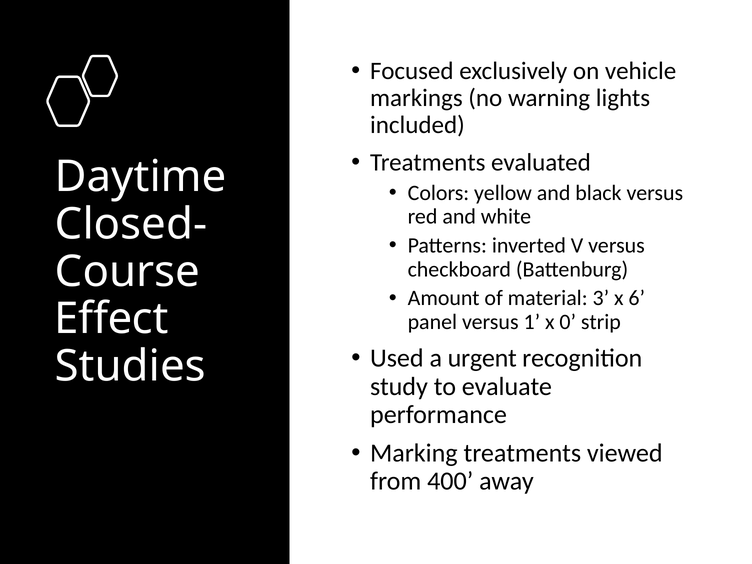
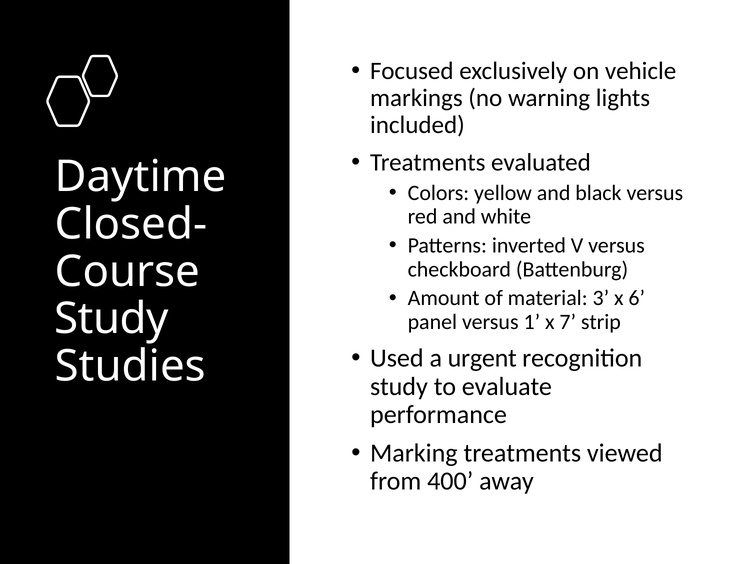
Effect: Effect -> Study (111, 319)
0: 0 -> 7 (568, 322)
